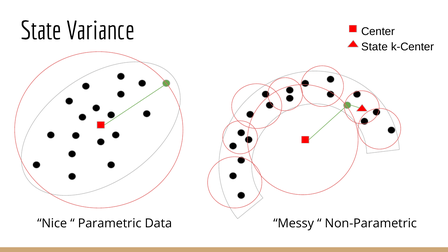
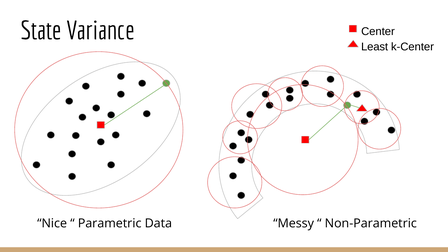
State: State -> Least (375, 47)
